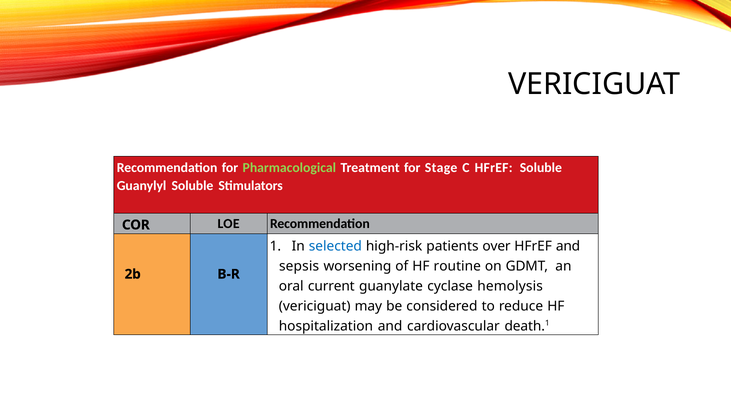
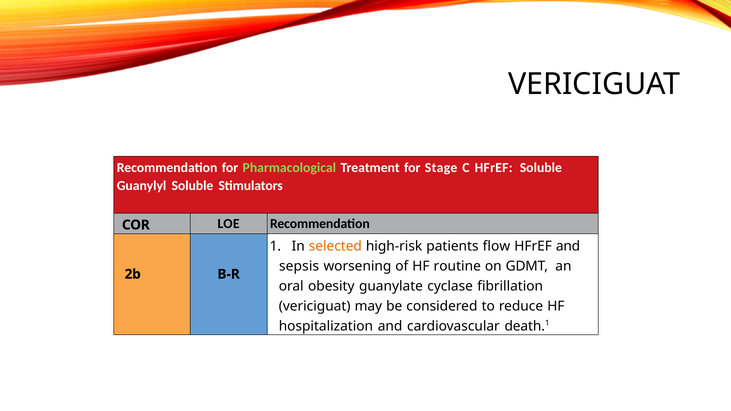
selected colour: blue -> orange (335, 246)
over: over -> flow (496, 246)
current: current -> obesity (331, 286)
hemolysis: hemolysis -> fibrillation (510, 286)
